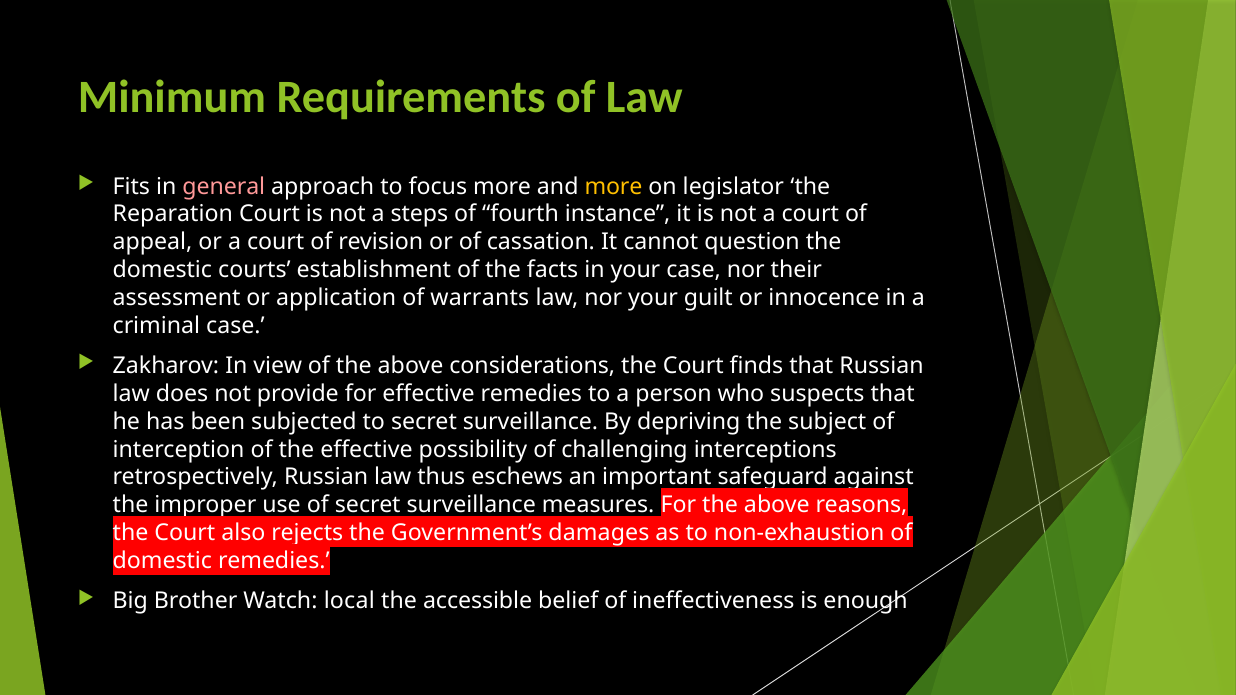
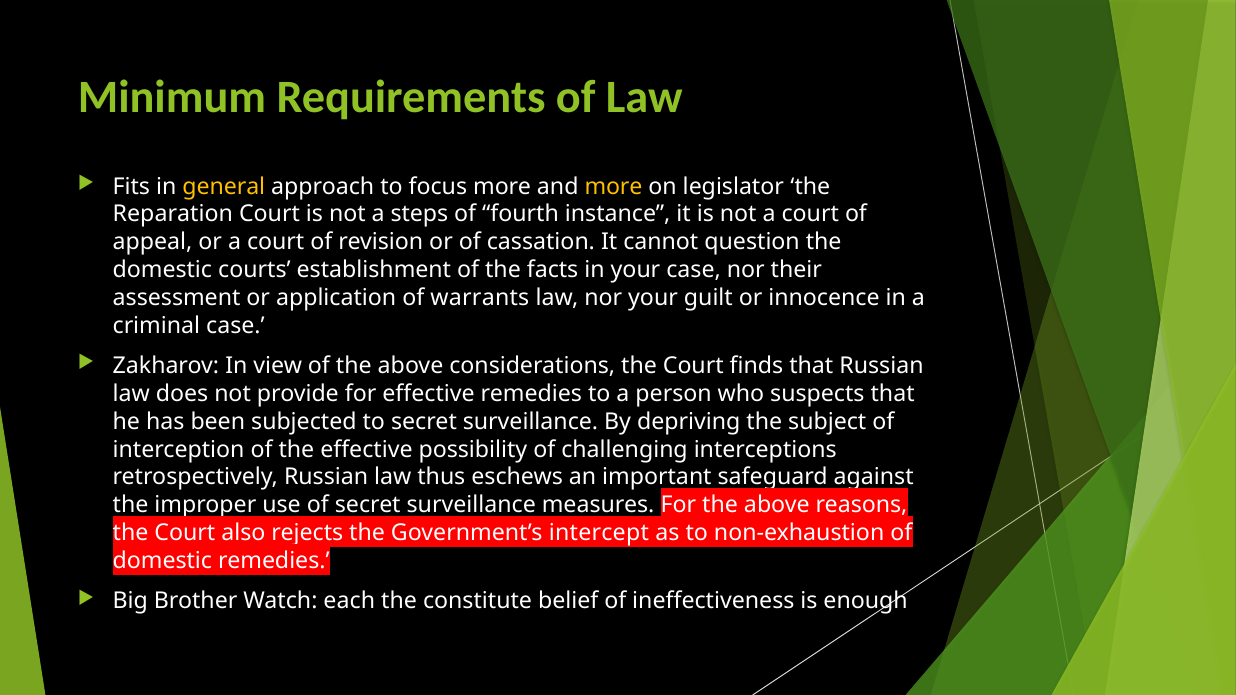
general colour: pink -> yellow (224, 186)
damages: damages -> intercept (599, 533)
local: local -> each (349, 602)
accessible: accessible -> constitute (478, 602)
